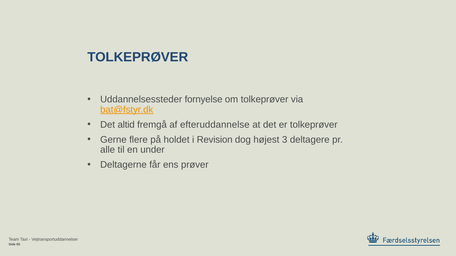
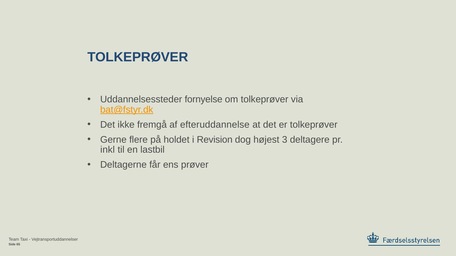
altid: altid -> ikke (126, 125)
alle: alle -> inkl (108, 150)
under: under -> lastbil (153, 150)
